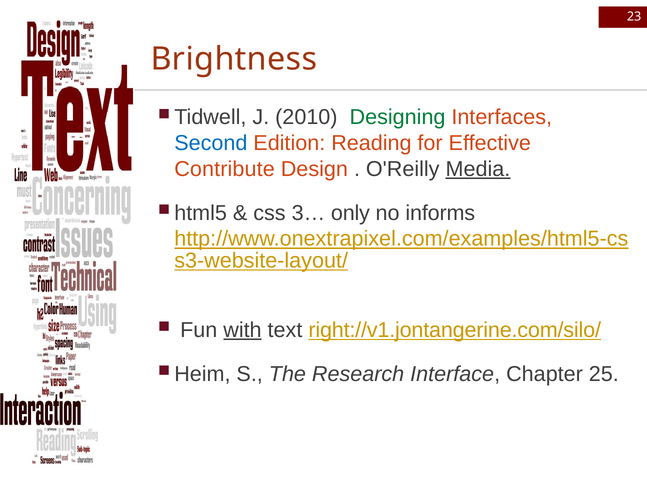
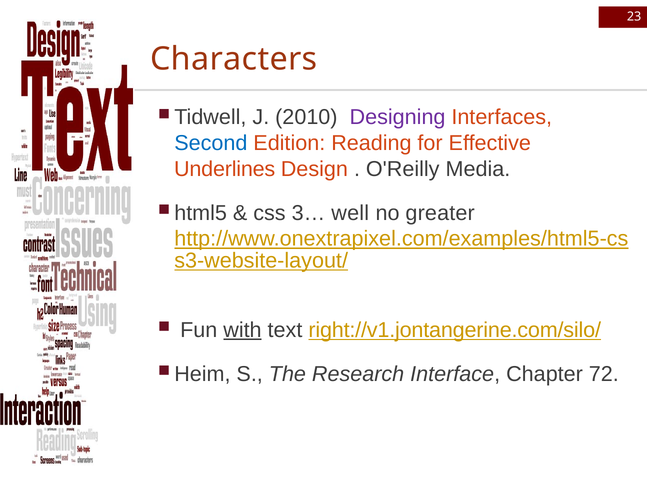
Brightness: Brightness -> Characters (234, 59)
Designing colour: green -> purple (398, 117)
Contribute: Contribute -> Underlines (225, 169)
Media underline: present -> none (478, 169)
only: only -> well (350, 213)
informs: informs -> greater (440, 213)
25: 25 -> 72 (604, 374)
